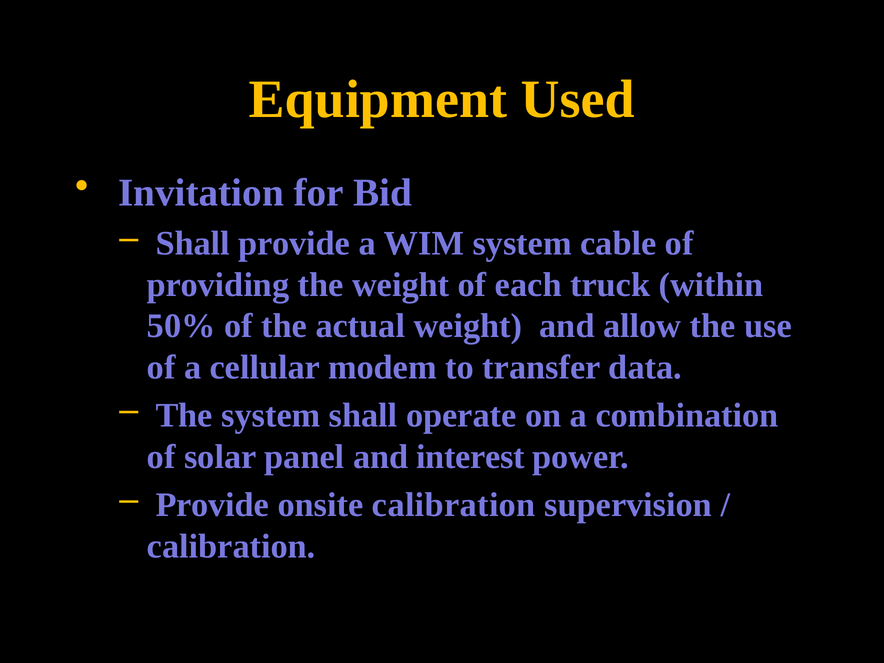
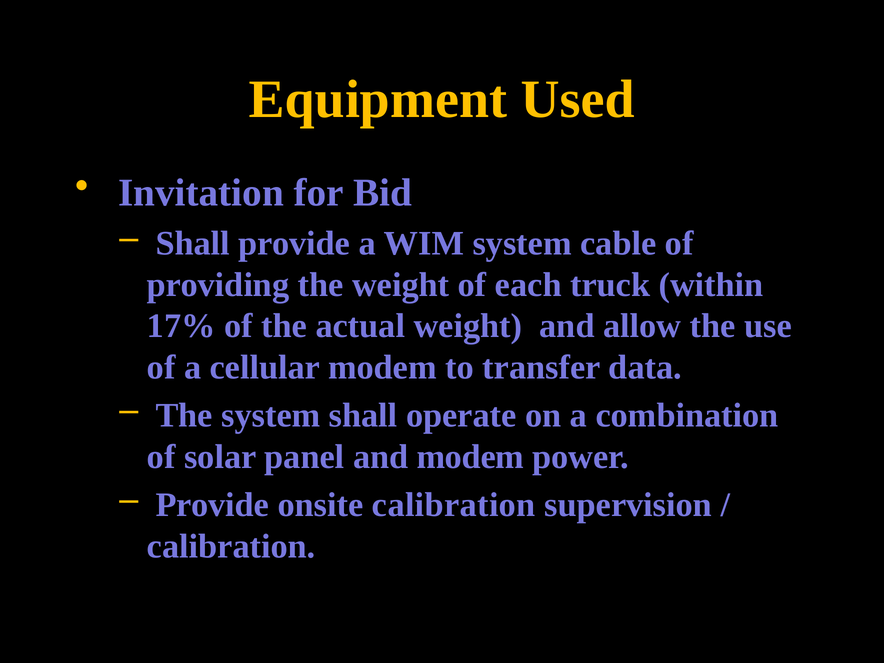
50%: 50% -> 17% (181, 326)
and interest: interest -> modem (470, 457)
